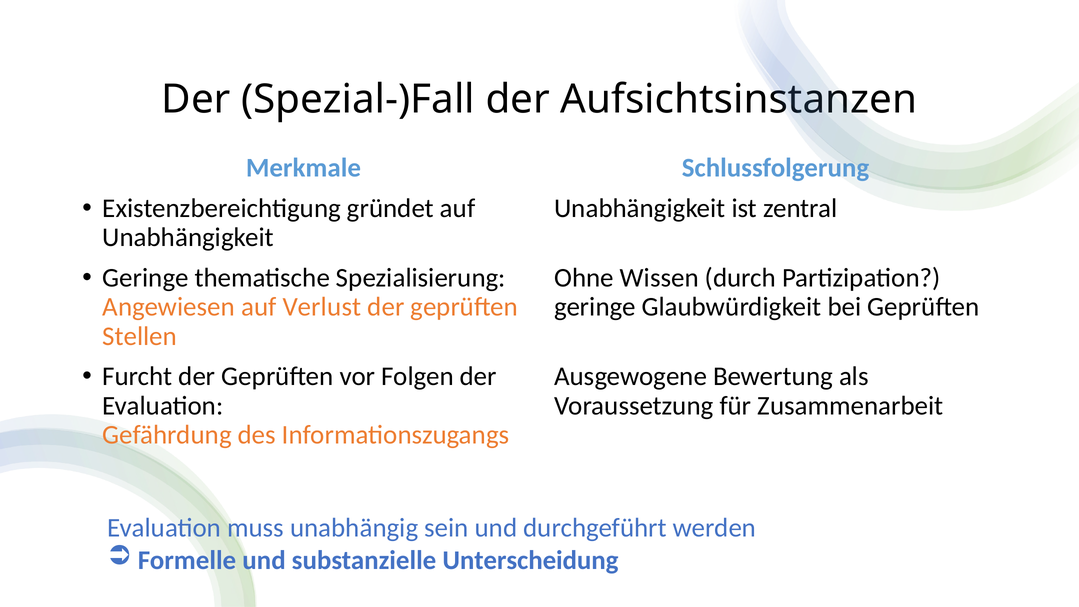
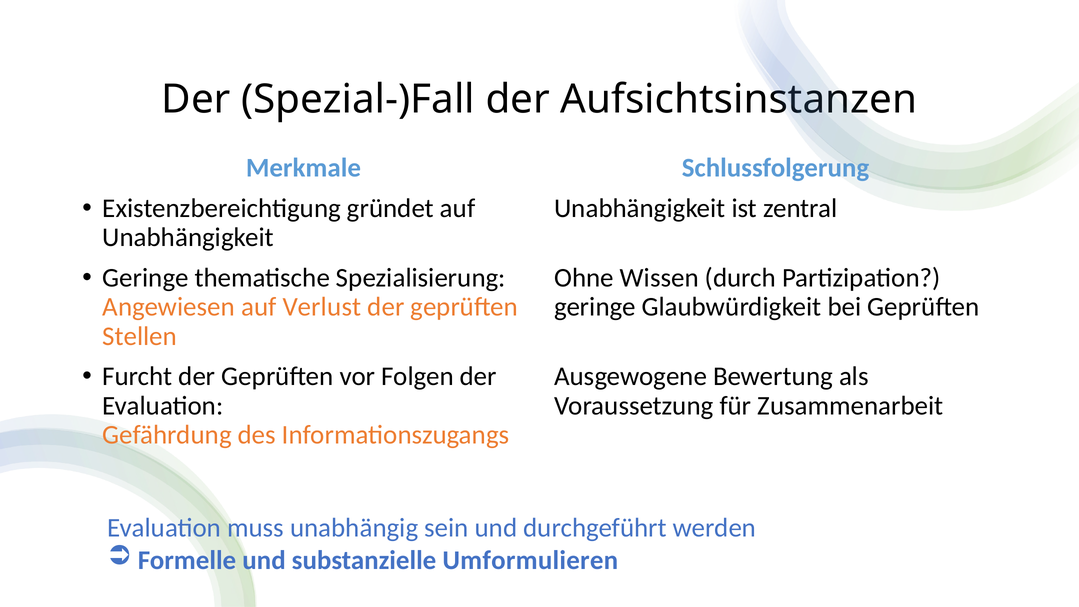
Unterscheidung: Unterscheidung -> Umformulieren (530, 560)
